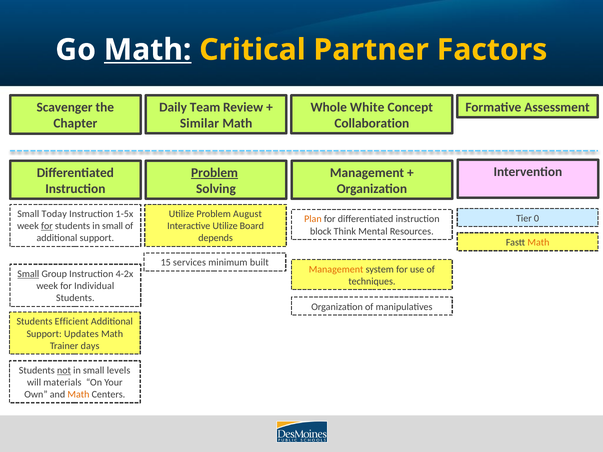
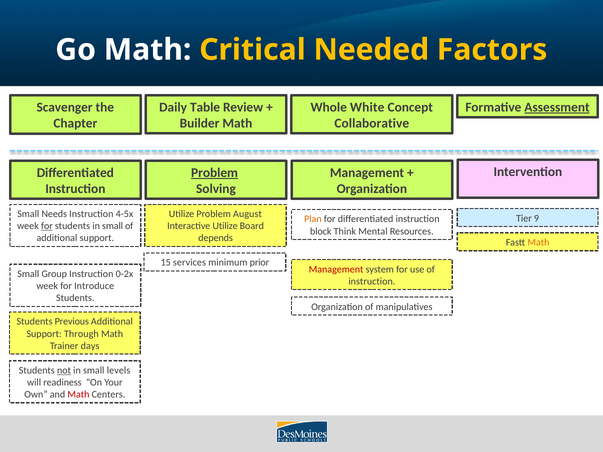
Math underline: present -> none (148, 50)
Partner: Partner -> Needed (371, 50)
Team: Team -> Table (205, 107)
Assessment underline: none -> present (557, 107)
Similar: Similar -> Builder (200, 123)
Collaboration: Collaboration -> Collaborative (372, 123)
Today: Today -> Needs (54, 214)
1-5x: 1-5x -> 4-5x (124, 214)
0: 0 -> 9 (537, 218)
built: built -> prior (259, 263)
Management colour: orange -> red (336, 269)
Small underline: present -> none (28, 274)
4-2x: 4-2x -> 0-2x (124, 274)
techniques: techniques -> instruction (372, 281)
Individual: Individual -> Introduce (94, 286)
Efficient: Efficient -> Previous (72, 322)
Updates: Updates -> Through (81, 334)
materials: materials -> readiness (62, 383)
Math colour: orange -> red (78, 395)
